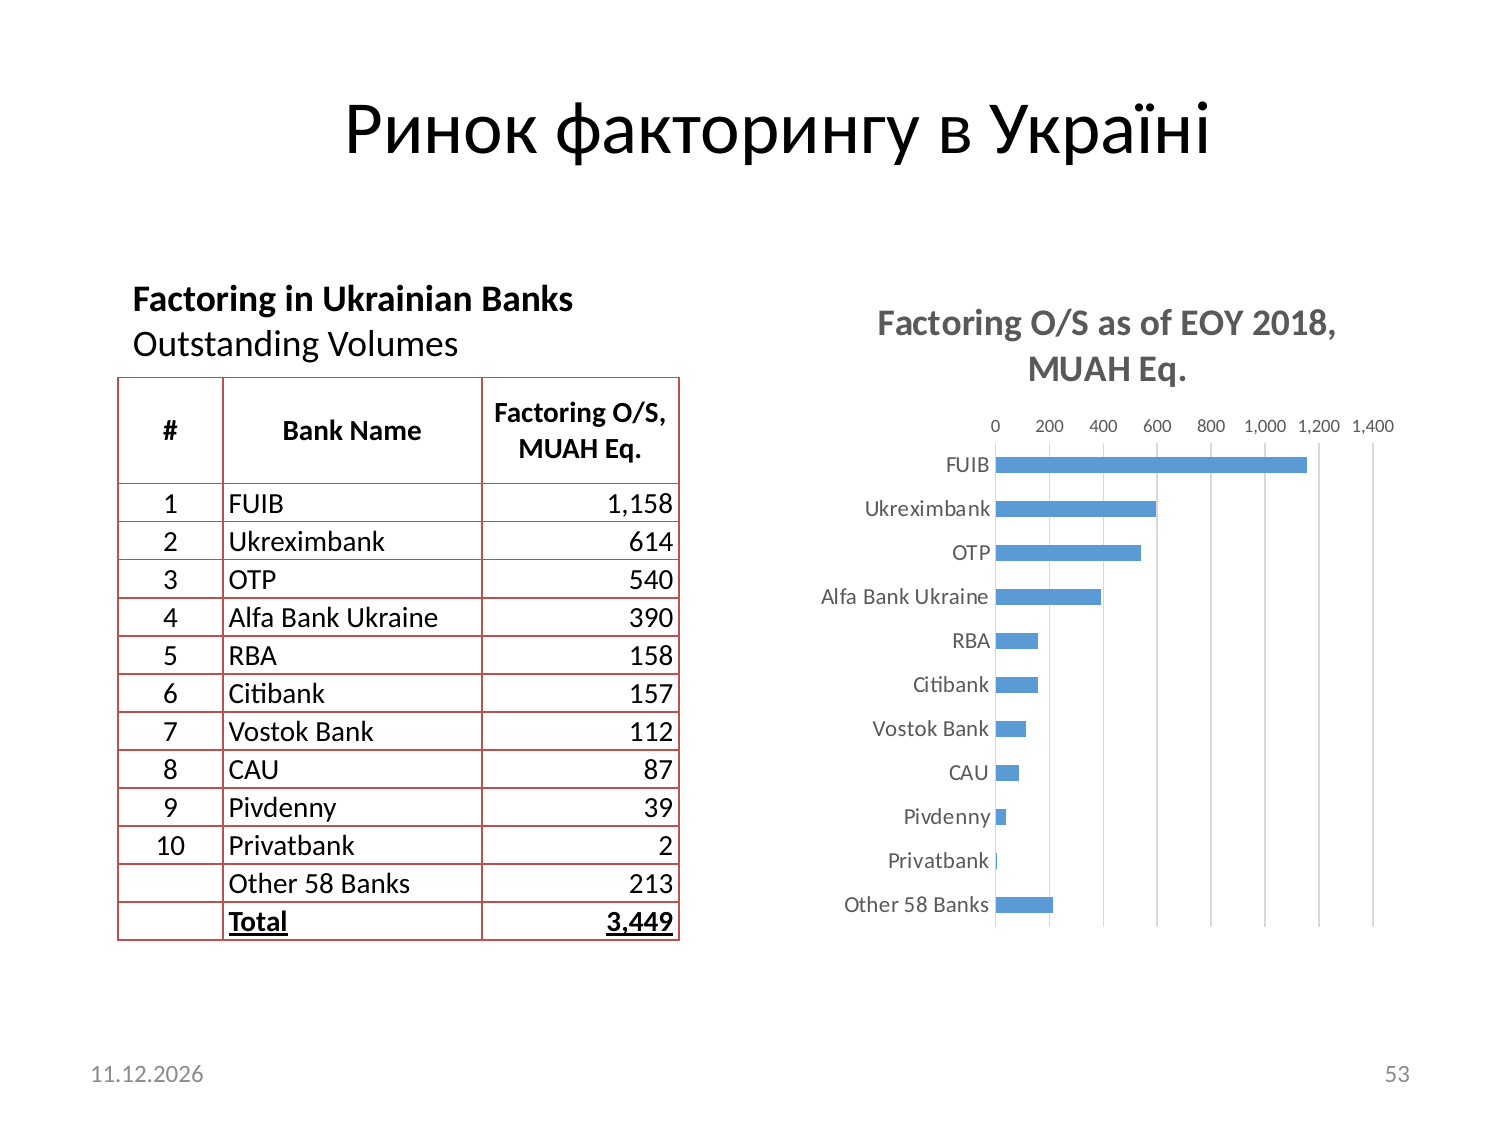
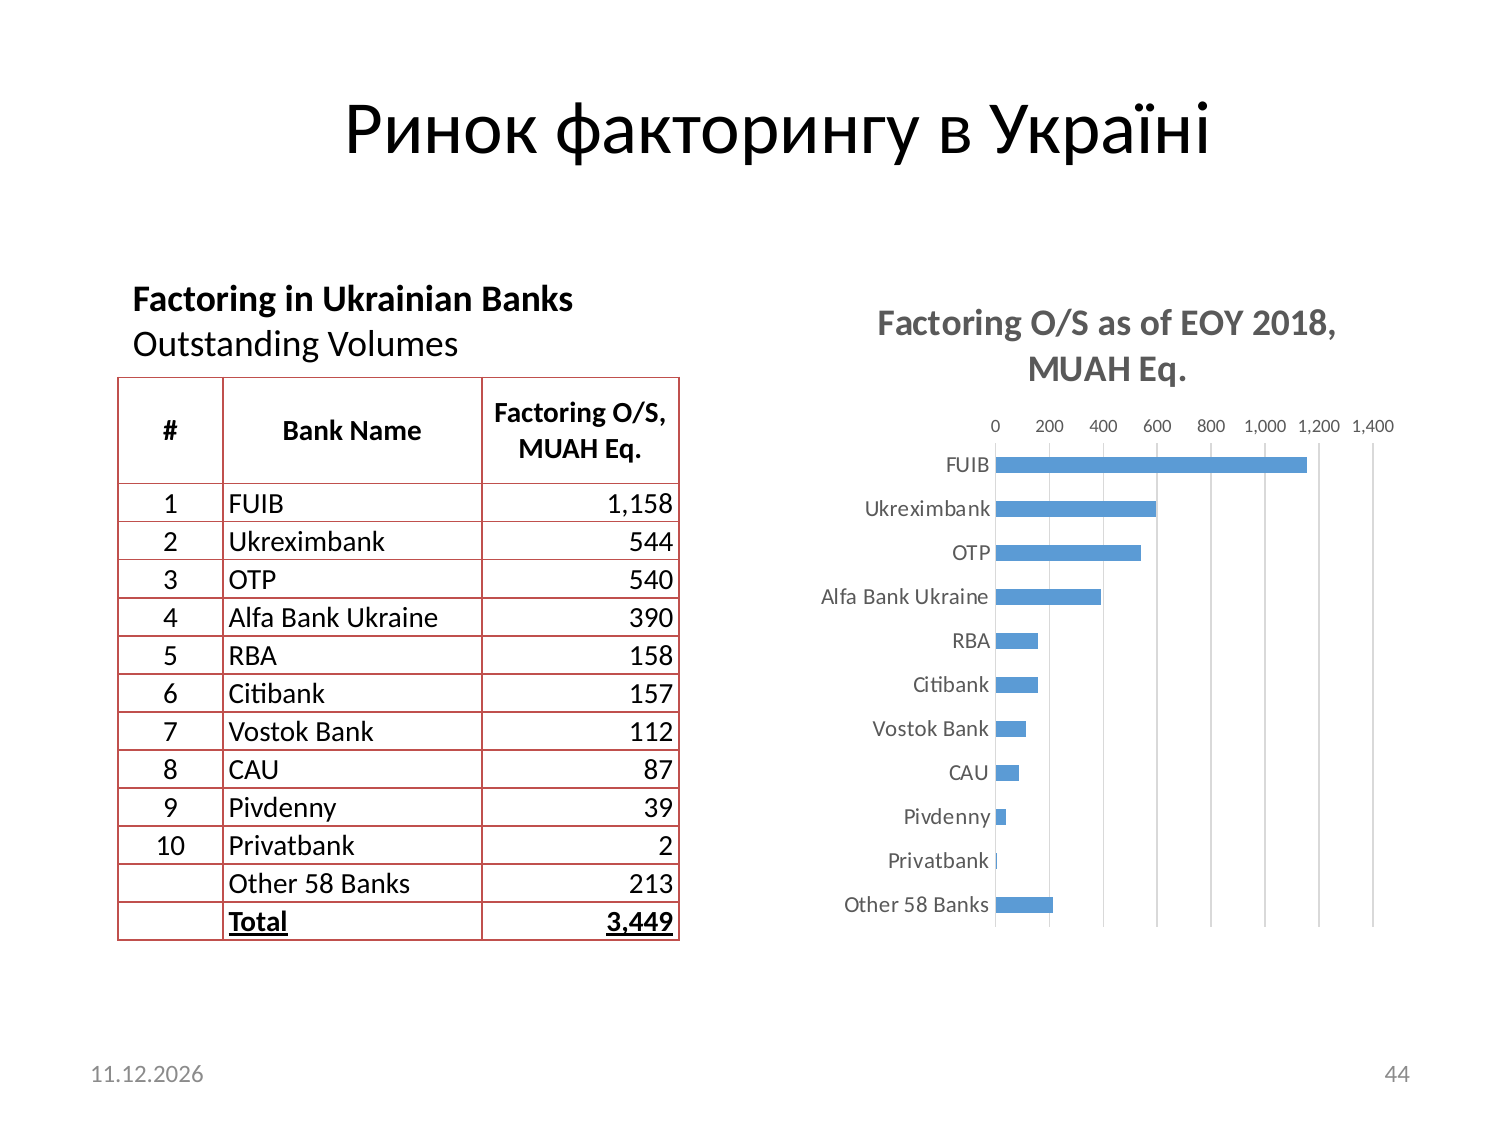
614: 614 -> 544 (651, 542)
53: 53 -> 44 (1397, 1074)
